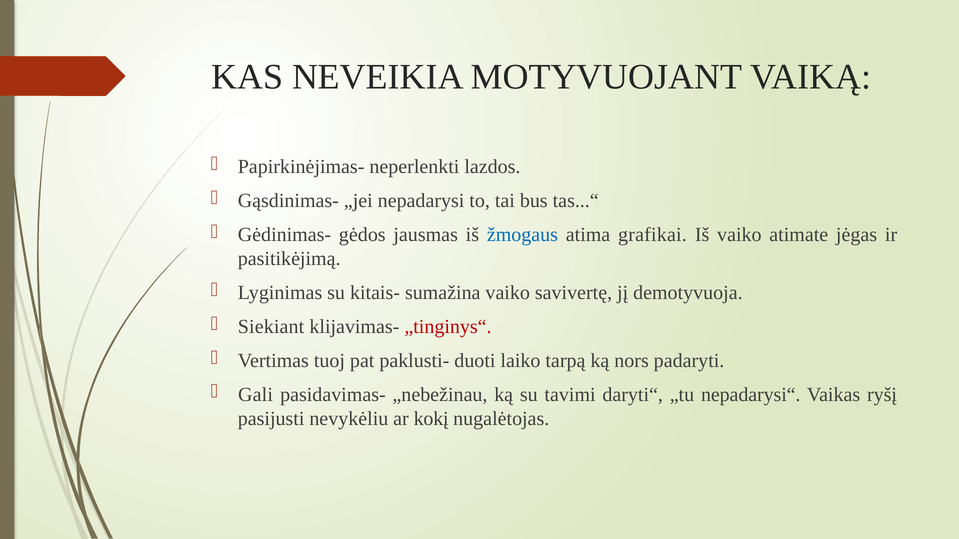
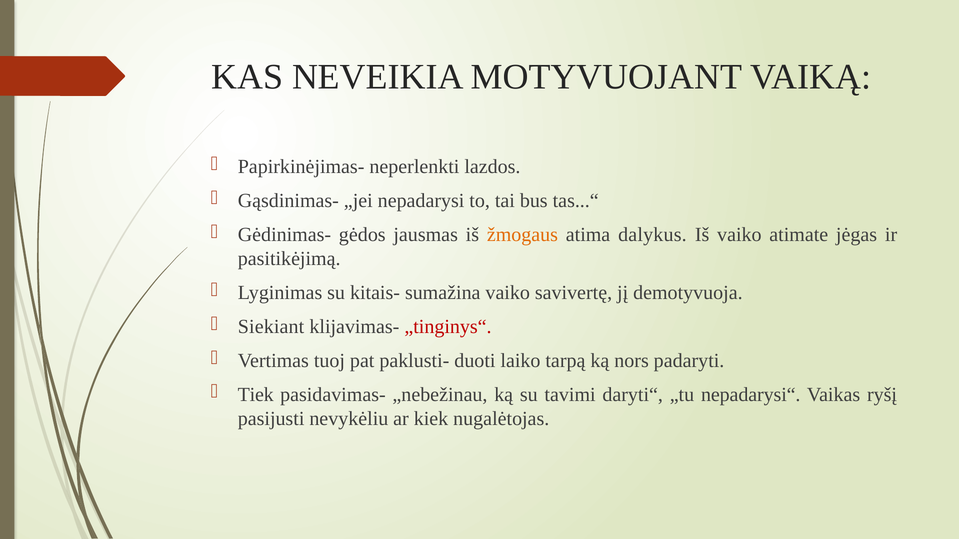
žmogaus colour: blue -> orange (522, 235)
grafikai: grafikai -> dalykus (652, 235)
Gali: Gali -> Tiek (256, 395)
kokį: kokį -> kiek (431, 419)
